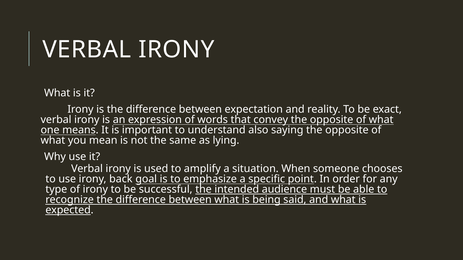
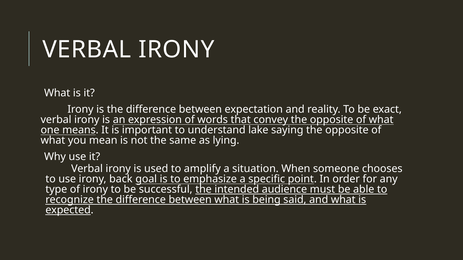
also: also -> lake (258, 130)
